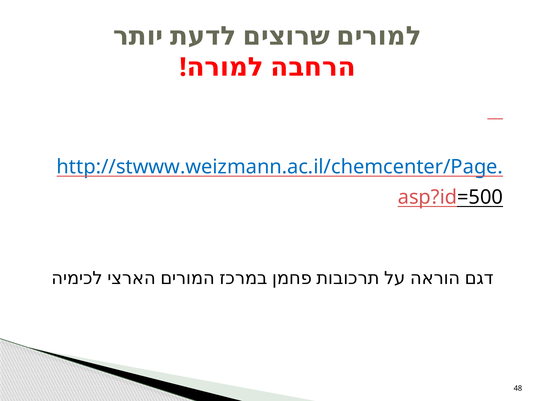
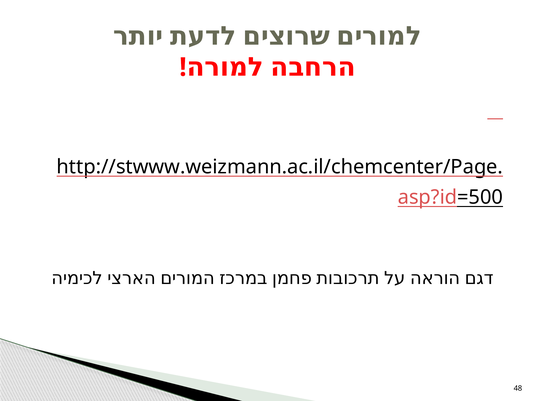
http://stwww.weizmann.ac.il/chemcenter/Page colour: blue -> black (280, 167)
